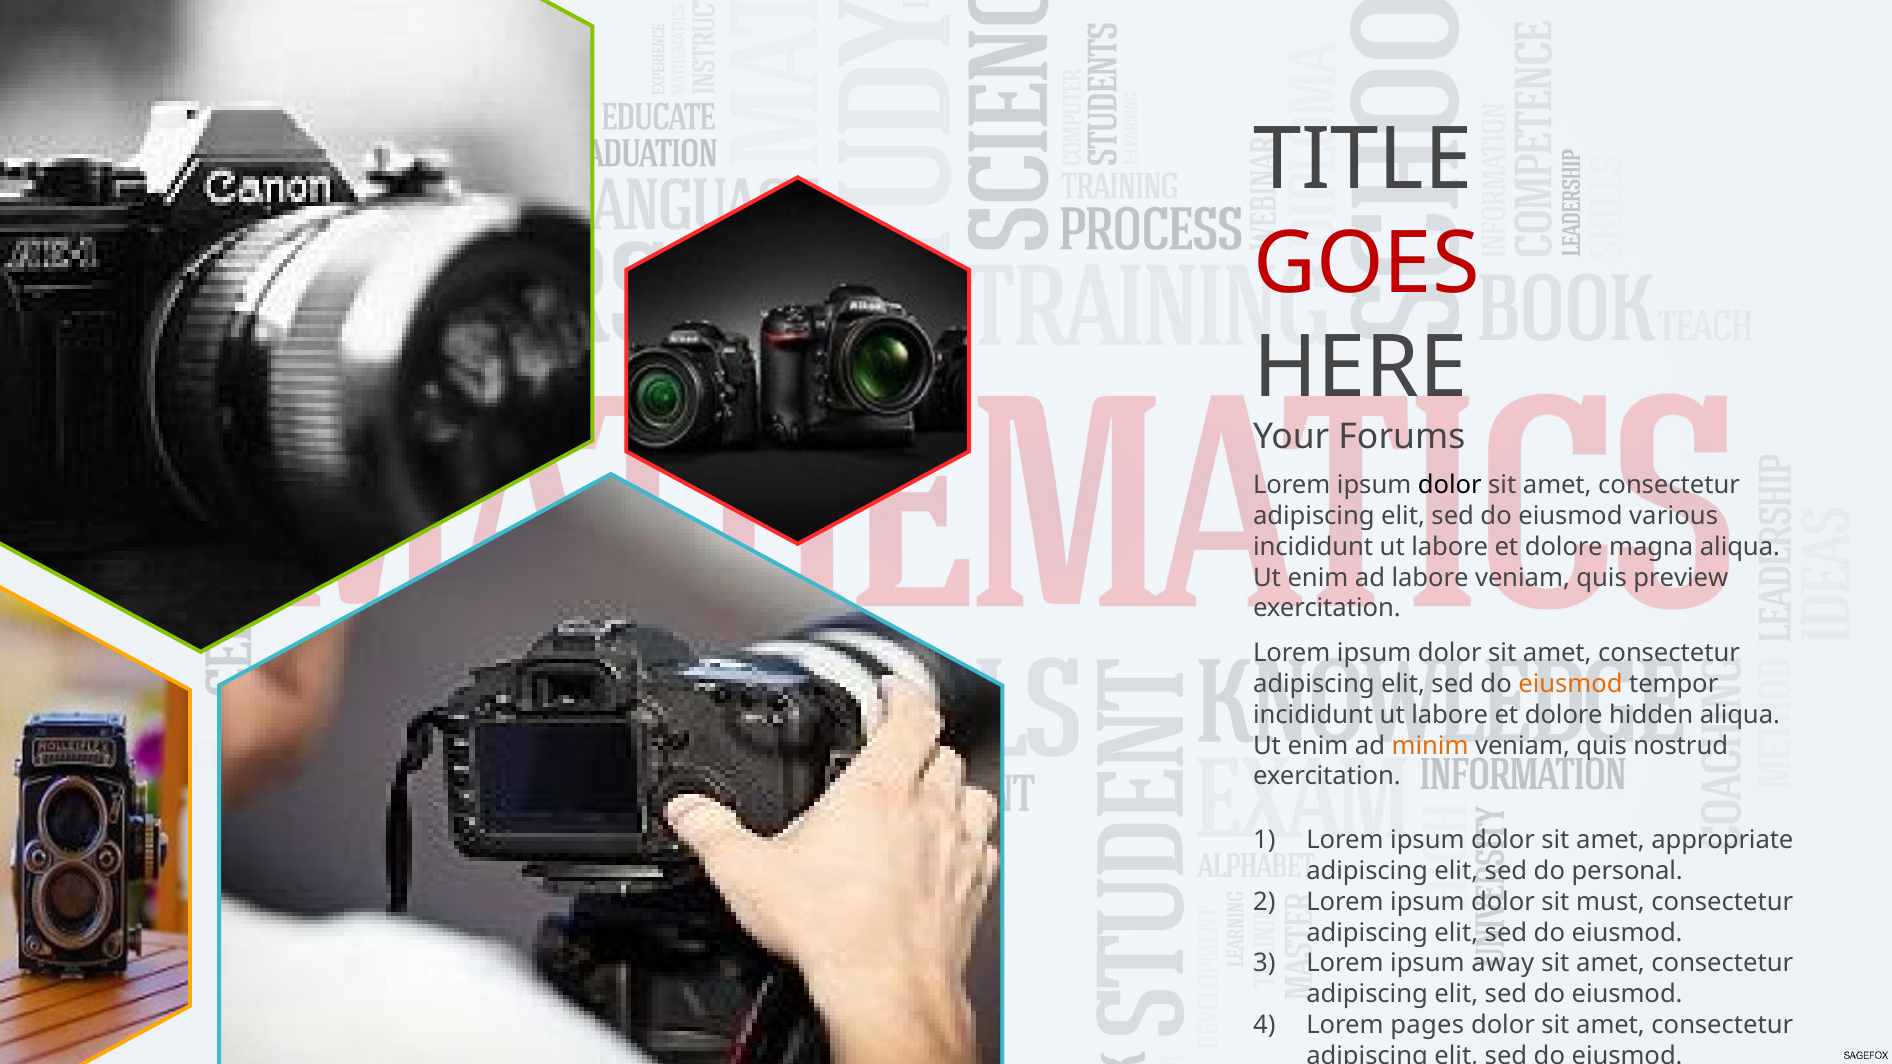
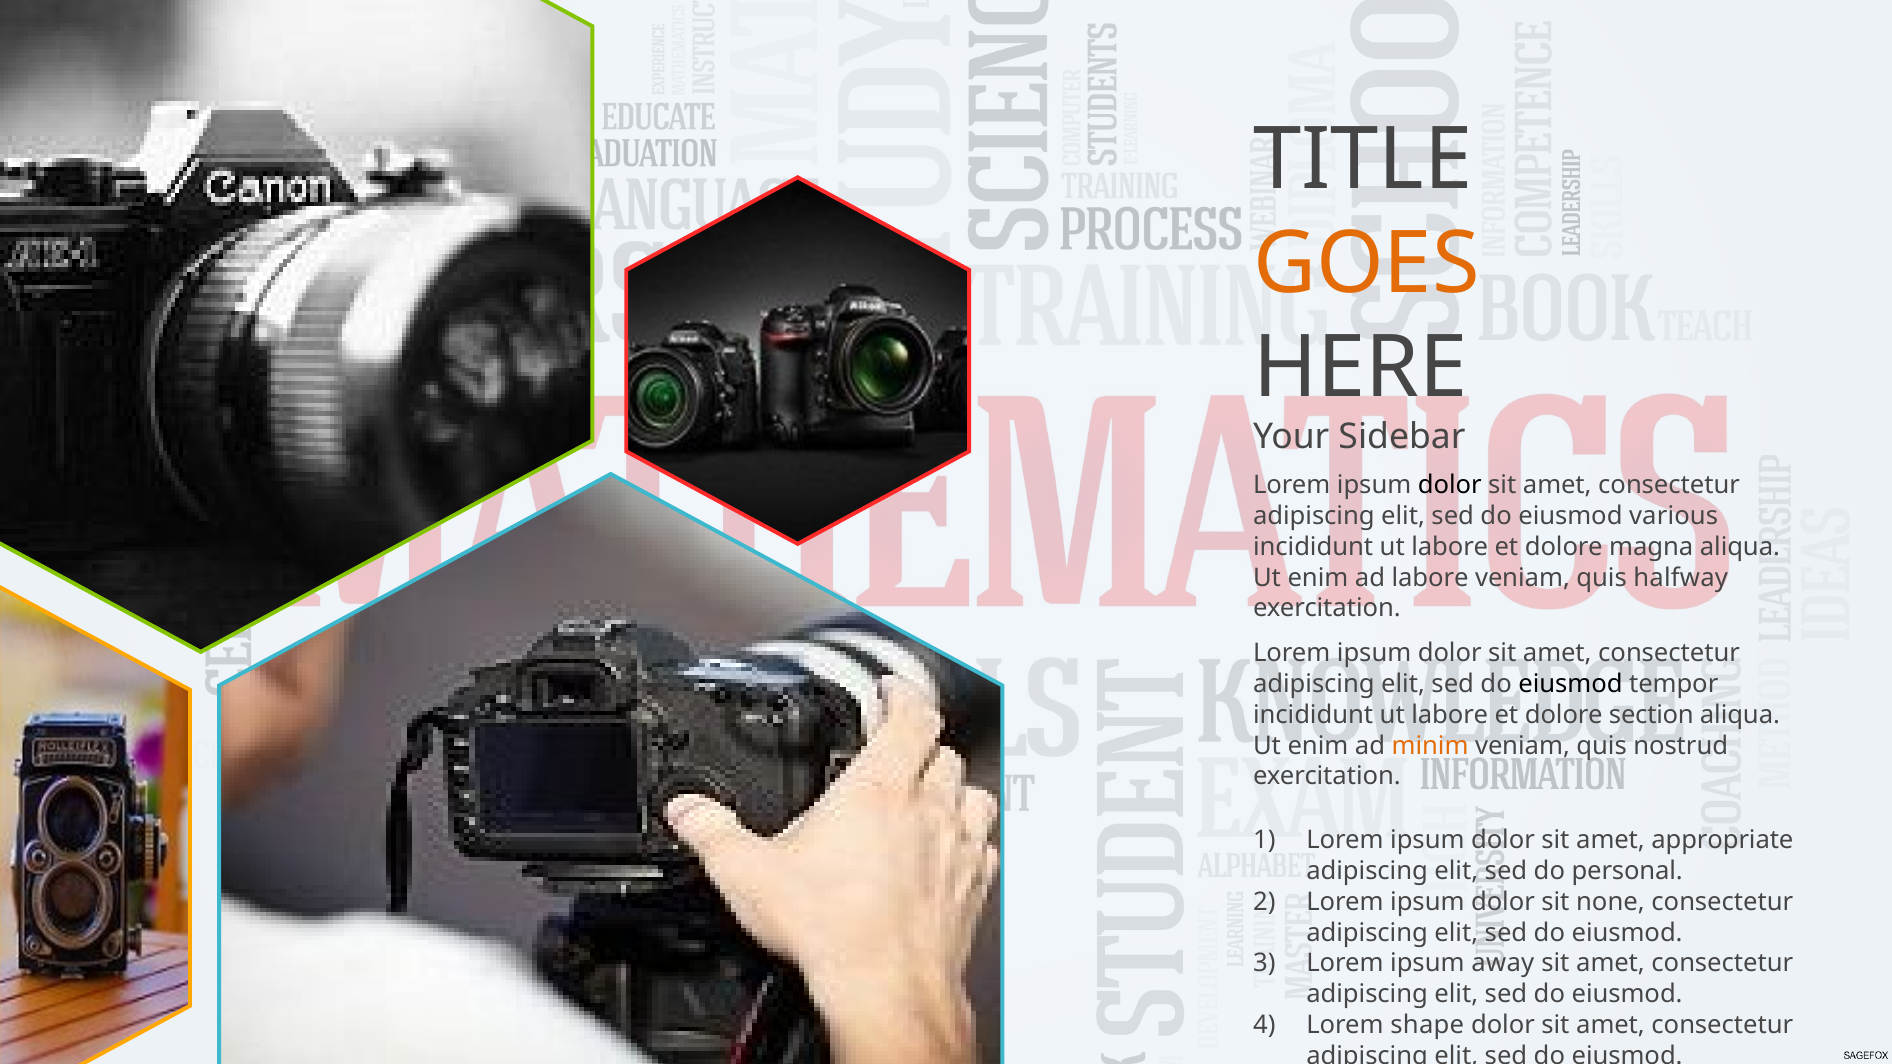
GOES colour: red -> orange (1366, 264)
Forums: Forums -> Sidebar (1402, 437)
preview: preview -> halfway (1681, 578)
eiusmod colour: orange -> black (1570, 684)
hidden: hidden -> section (1651, 715)
must: must -> none (1610, 902)
pages: pages -> shape (1427, 1025)
